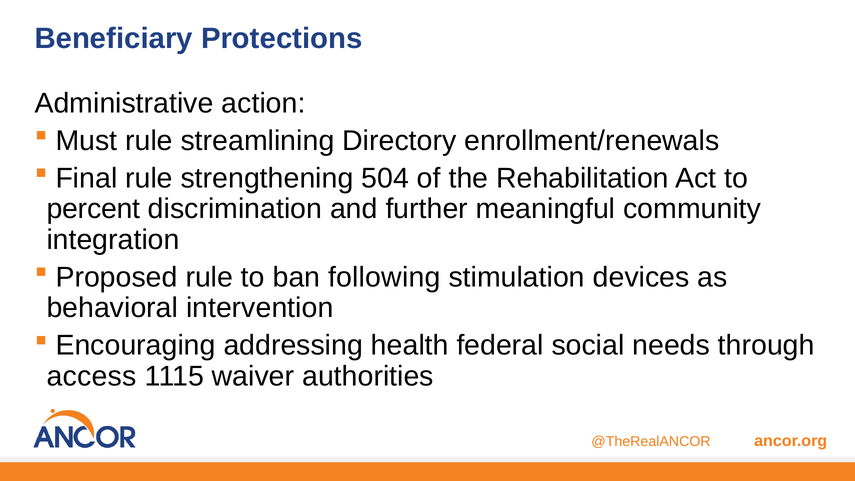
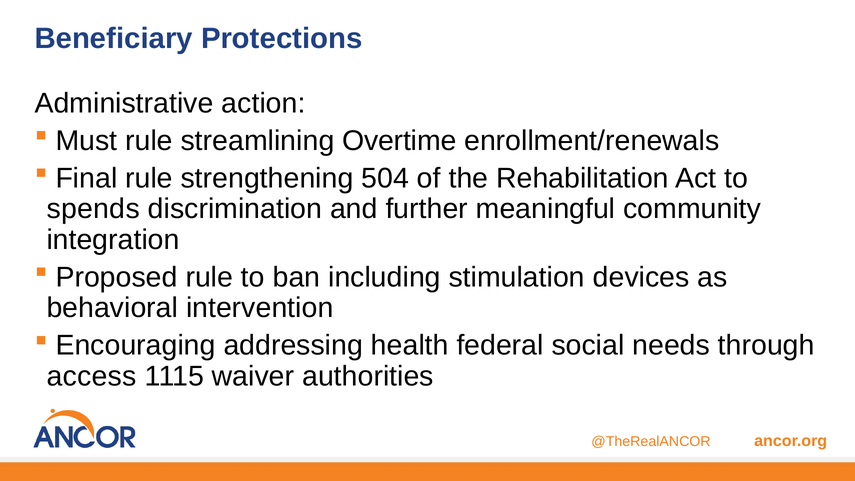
Directory: Directory -> Overtime (399, 141)
percent: percent -> spends (93, 209)
following: following -> including (384, 277)
